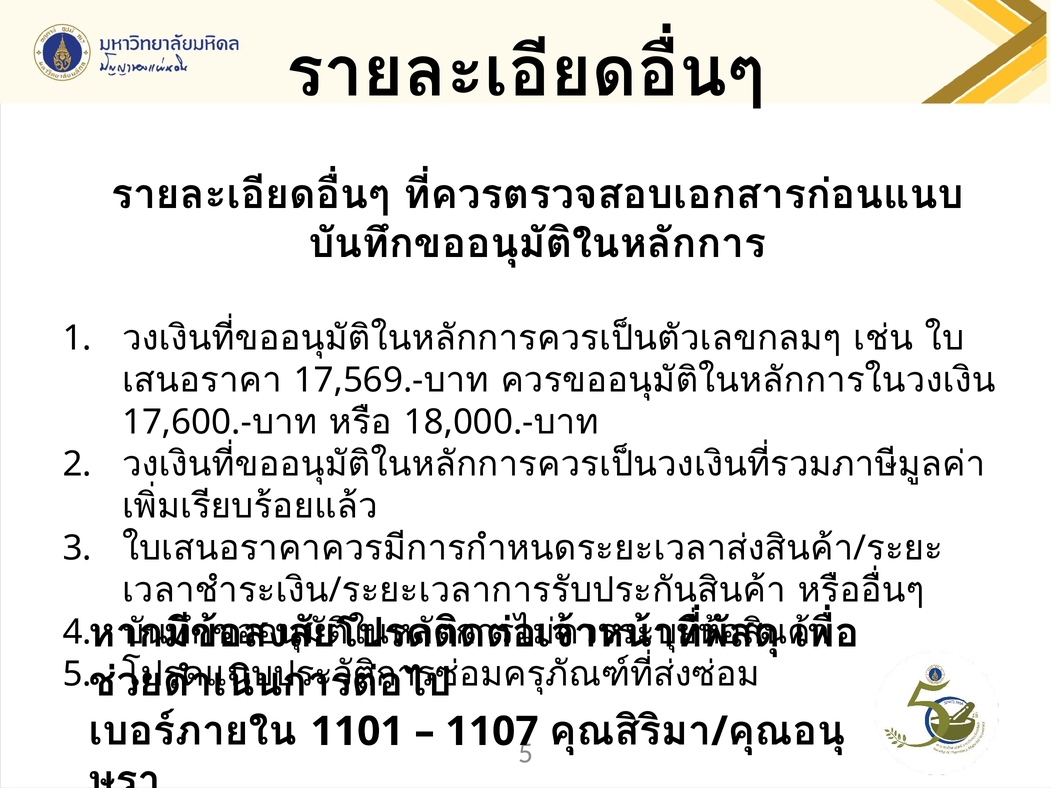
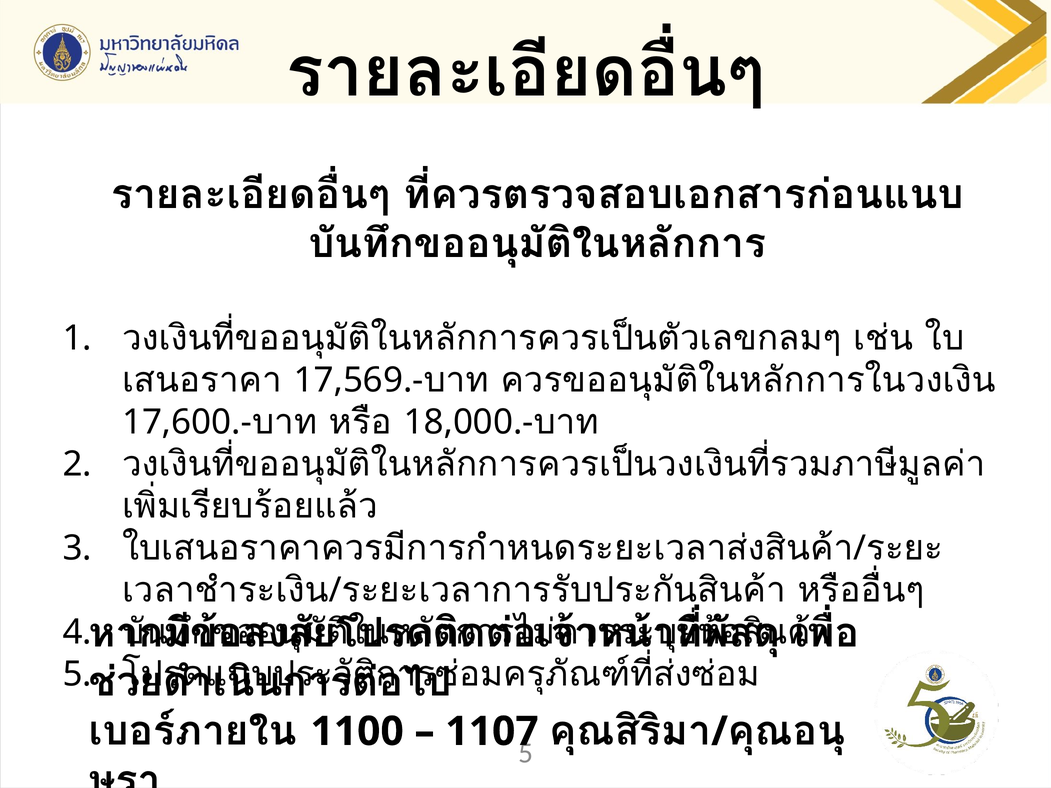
1101: 1101 -> 1100 (357, 732)
